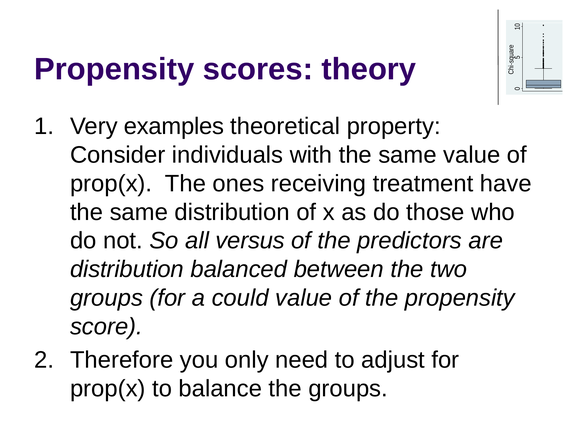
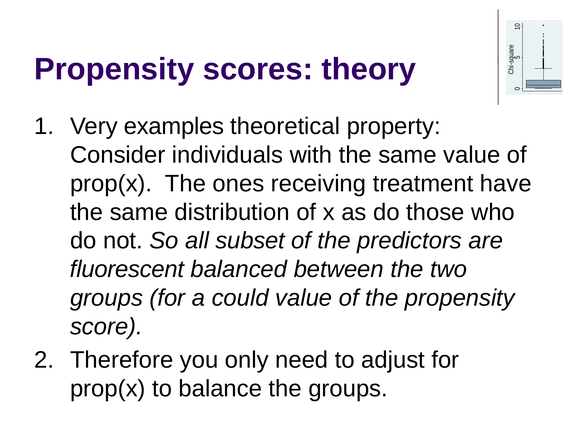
versus: versus -> subset (250, 241)
distribution: distribution -> fluorescent (127, 269)
